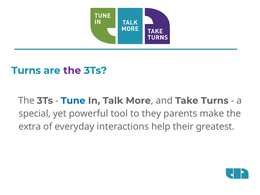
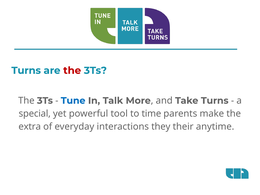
the colour: purple -> red (72, 70)
they: they -> time (151, 114)
help: help -> they (161, 127)
greatest: greatest -> anytime (215, 127)
